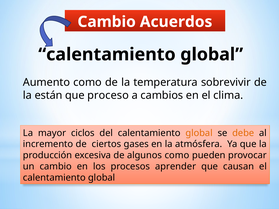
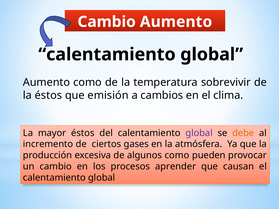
Cambio Acuerdos: Acuerdos -> Aumento (176, 22)
la están: están -> éstos (48, 96)
proceso: proceso -> emisión (108, 96)
mayor ciclos: ciclos -> éstos (83, 133)
global colour: orange -> purple (199, 133)
